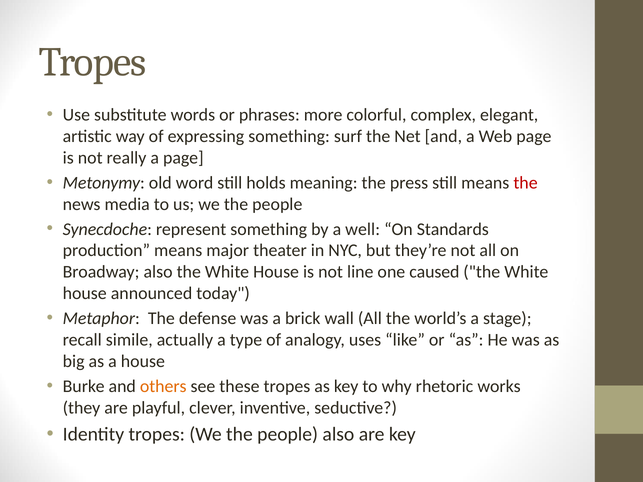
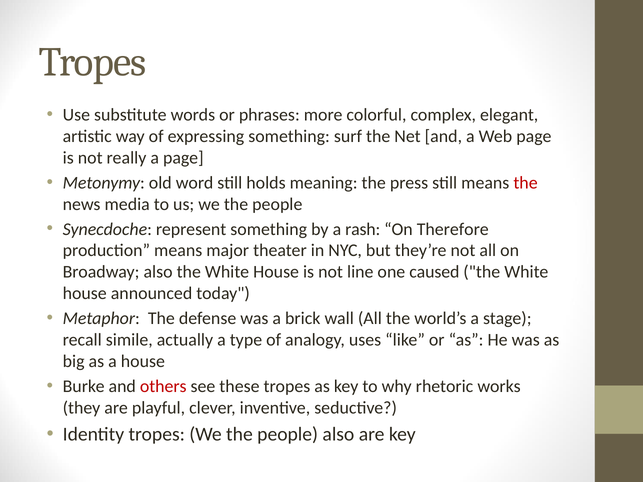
well: well -> rash (363, 229)
Standards: Standards -> Therefore (453, 229)
others colour: orange -> red (163, 386)
